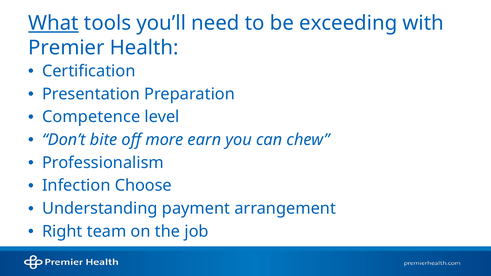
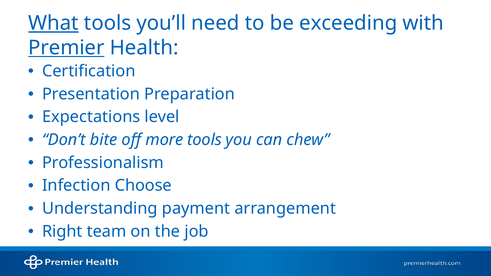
Premier underline: none -> present (66, 48)
Competence: Competence -> Expectations (91, 117)
more earn: earn -> tools (205, 140)
